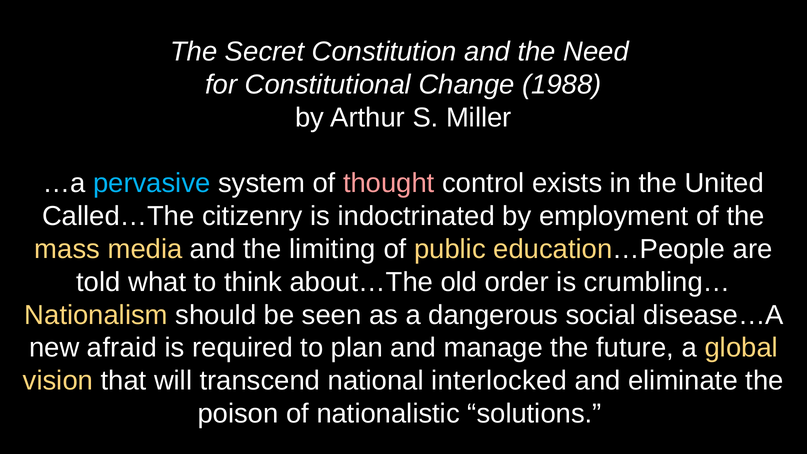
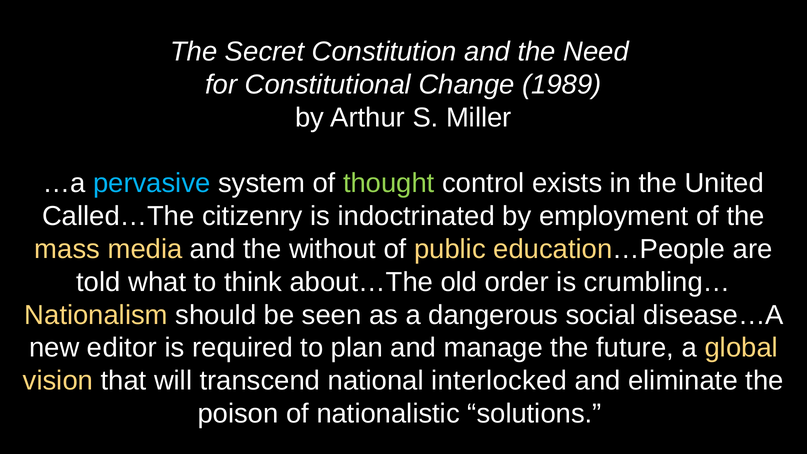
1988: 1988 -> 1989 (562, 85)
thought colour: pink -> light green (389, 183)
limiting: limiting -> without (332, 249)
afraid: afraid -> editor (122, 348)
